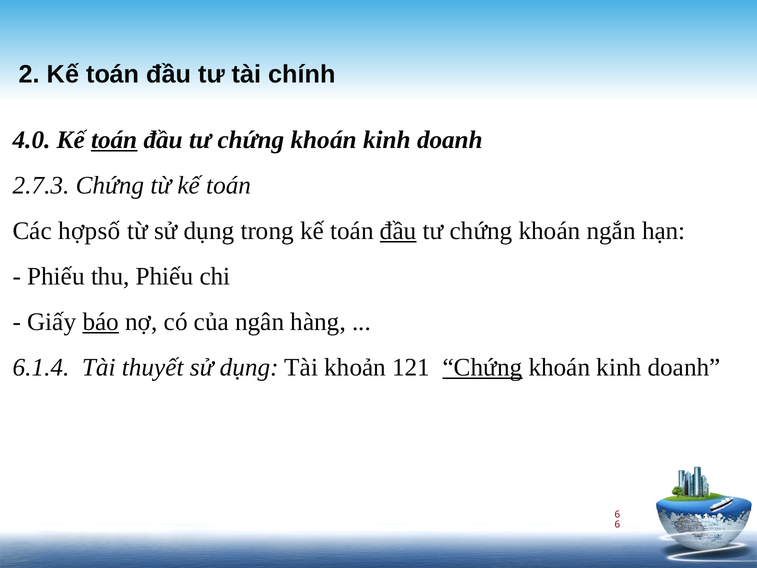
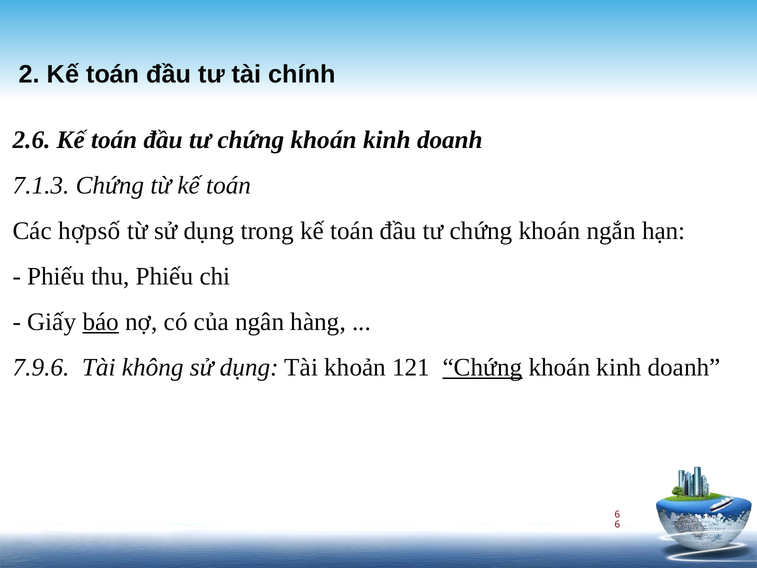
4.0: 4.0 -> 2.6 (32, 140)
toán underline: present -> none (114, 140)
2.7.3: 2.7.3 -> 7.1.3 (41, 185)
đầu underline: present -> none (398, 231)
6.1.4: 6.1.4 -> 7.9.6 (41, 367)
thuyết: thuyết -> không (153, 367)
